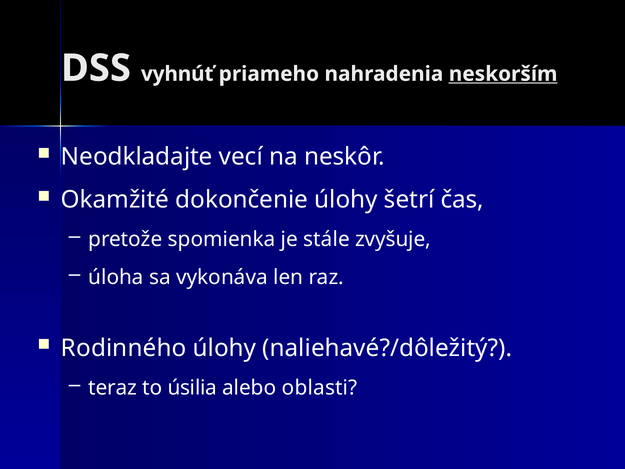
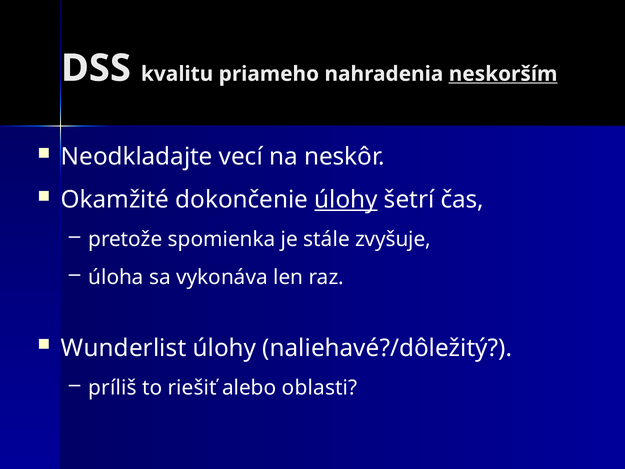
vyhnúť: vyhnúť -> kvalitu (177, 74)
úlohy underline: none -> present (346, 200)
Rodinného: Rodinného -> Wunderlist (124, 348)
teraz: teraz -> príliš (112, 387)
úsilia: úsilia -> riešiť (192, 387)
